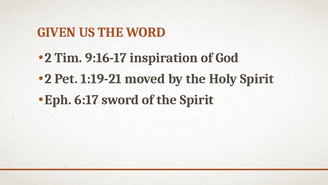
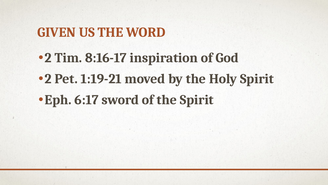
9:16-17: 9:16-17 -> 8:16-17 (106, 58)
